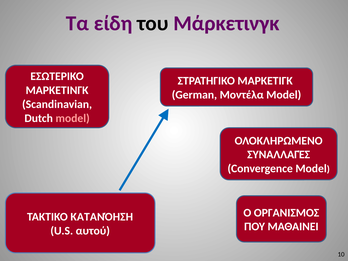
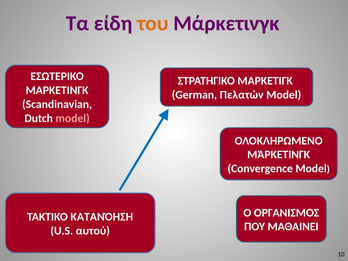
του colour: black -> orange (153, 23)
Μοντέλα: Μοντέλα -> Πελατών (242, 95)
ΣΥΝΑΛΛΑΓΈΣ: ΣΥΝΑΛΛΑΓΈΣ -> ΜΆΡΚΕΤΙΝΓΚ (279, 155)
